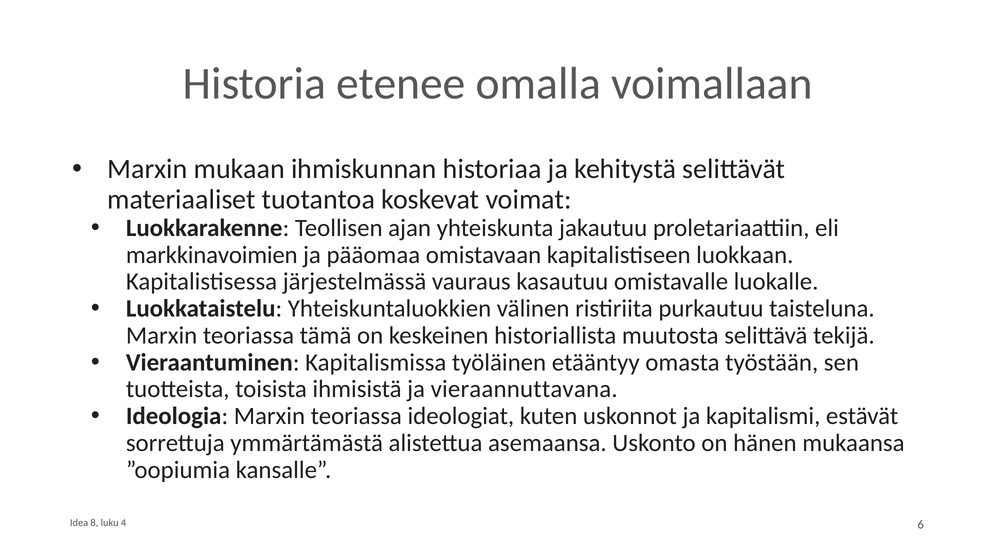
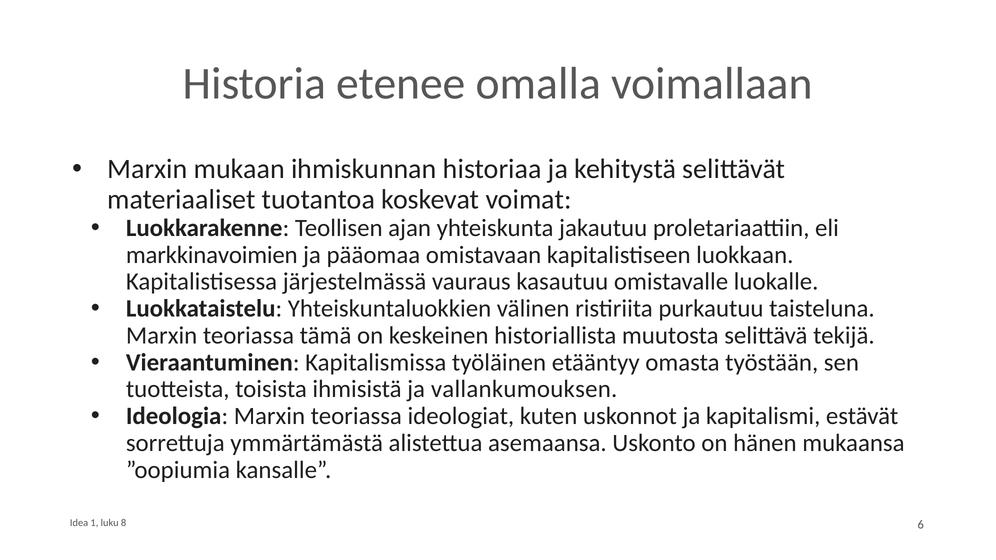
vieraannuttavana: vieraannuttavana -> vallankumouksen (524, 389)
8: 8 -> 1 (94, 523)
4: 4 -> 8 (124, 523)
